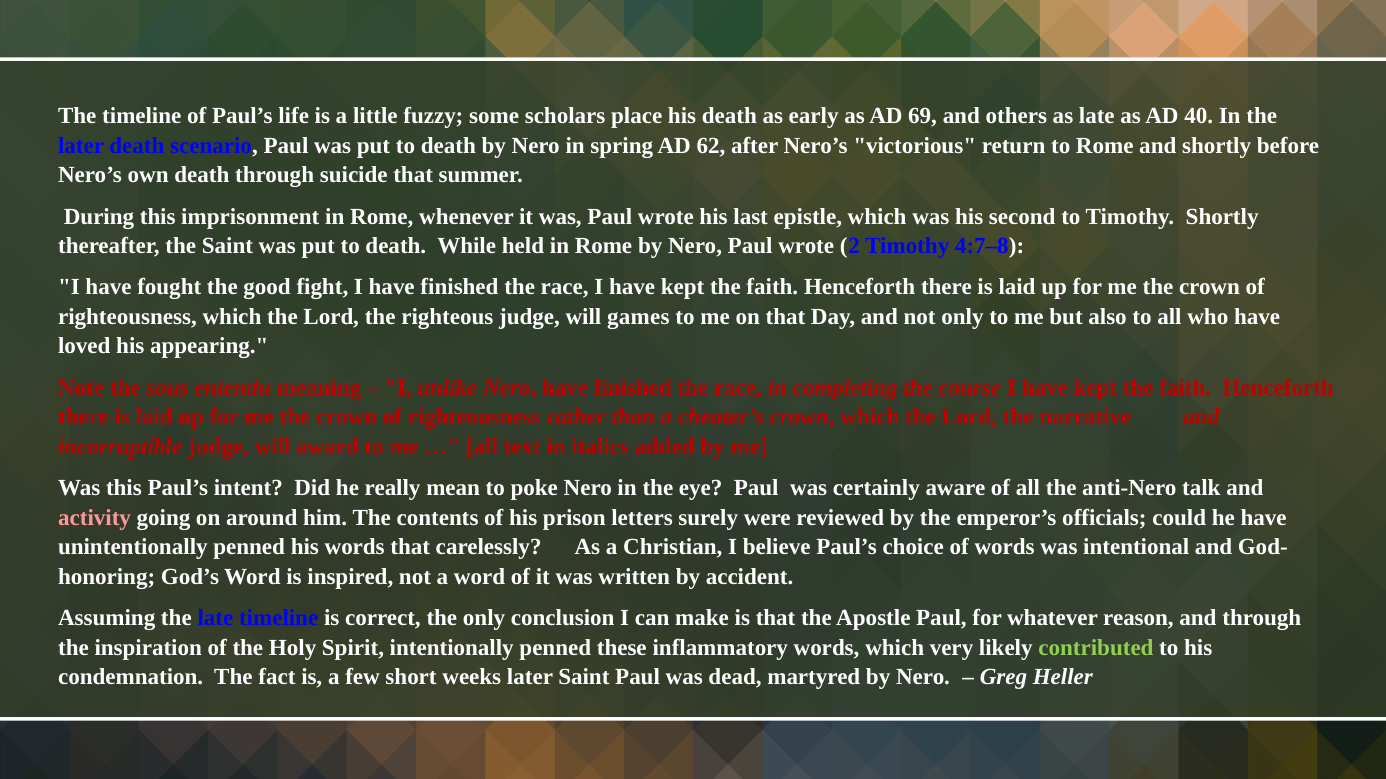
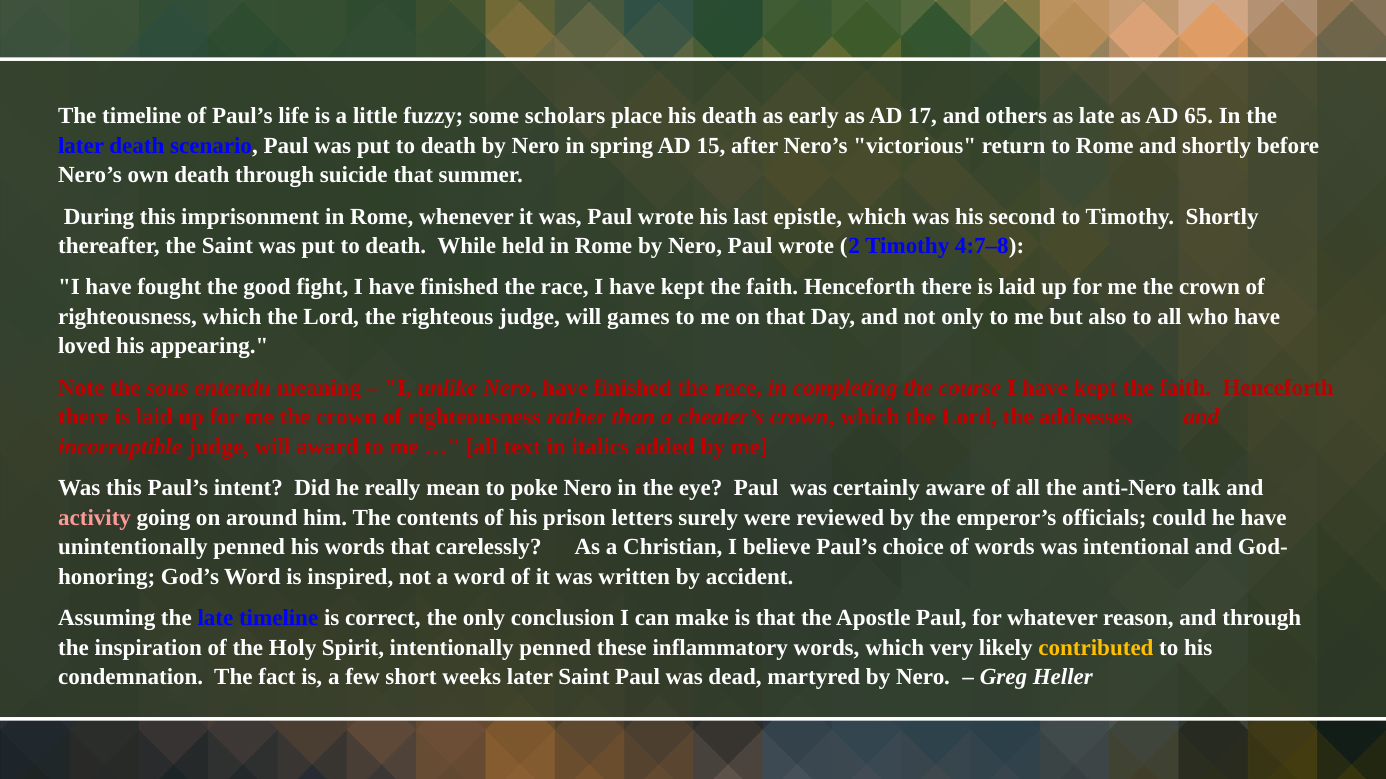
69: 69 -> 17 (923, 116)
40: 40 -> 65 (1199, 116)
62: 62 -> 15 (711, 146)
narrative: narrative -> addresses (1085, 417)
contributed colour: light green -> yellow (1096, 648)
